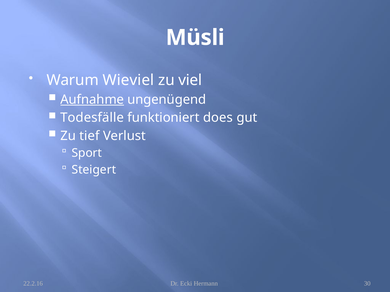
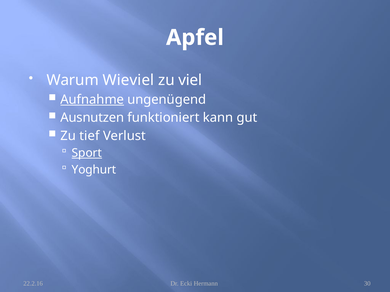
Müsli: Müsli -> Apfel (195, 38)
Todesfälle: Todesfälle -> Ausnutzen (92, 118)
does: does -> kann (218, 118)
Sport underline: none -> present (87, 153)
Steigert: Steigert -> Yoghurt (94, 170)
